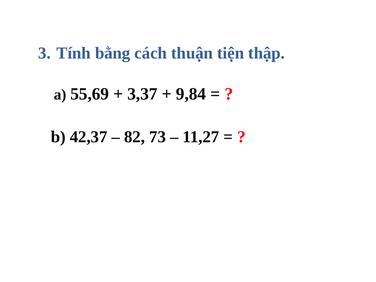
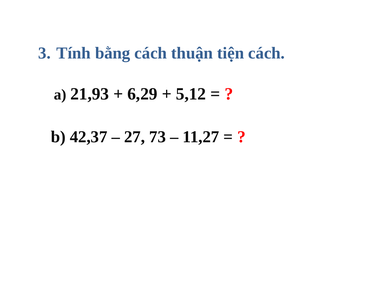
tiện thập: thập -> cách (267, 53)
55,69: 55,69 -> 21,93 (90, 94)
3,37: 3,37 -> 6,29 (142, 94)
9,84: 9,84 -> 5,12 (191, 94)
82: 82 -> 27 (135, 137)
